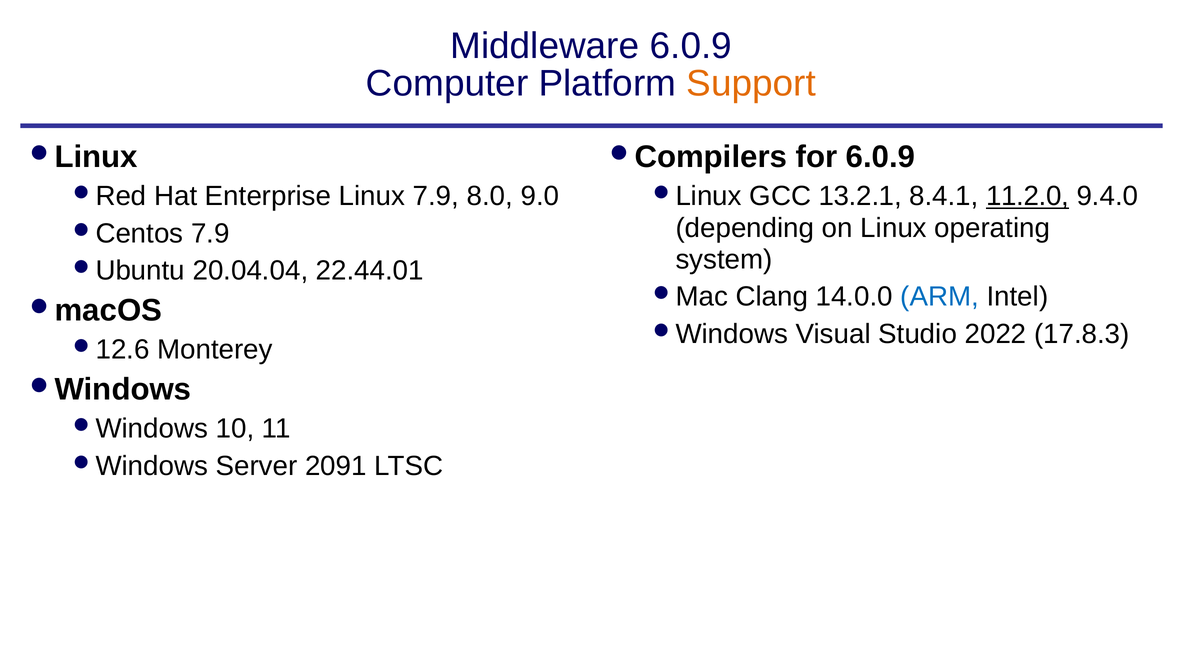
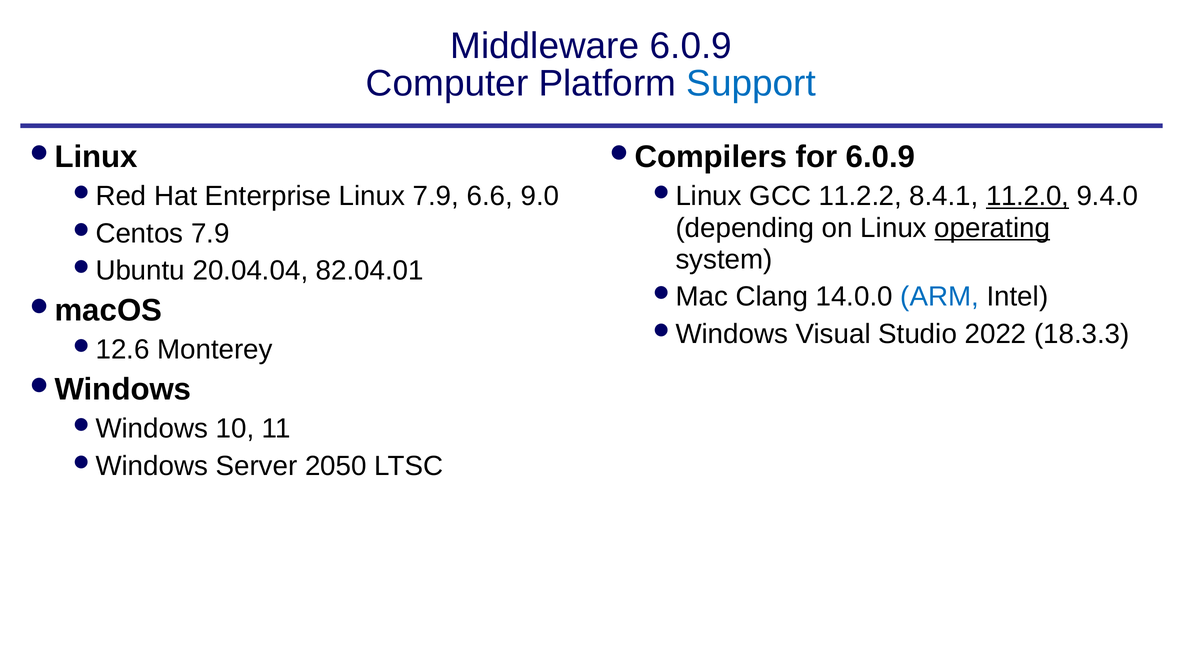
Support colour: orange -> blue (751, 84)
8.0: 8.0 -> 6.6 (490, 196)
13.2.1: 13.2.1 -> 11.2.2 (860, 196)
operating underline: none -> present (992, 228)
22.44.01: 22.44.01 -> 82.04.01 (370, 270)
17.8.3: 17.8.3 -> 18.3.3 (1082, 334)
2091: 2091 -> 2050 (336, 466)
